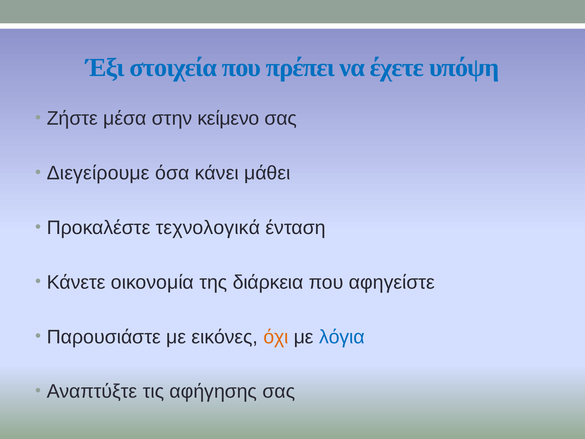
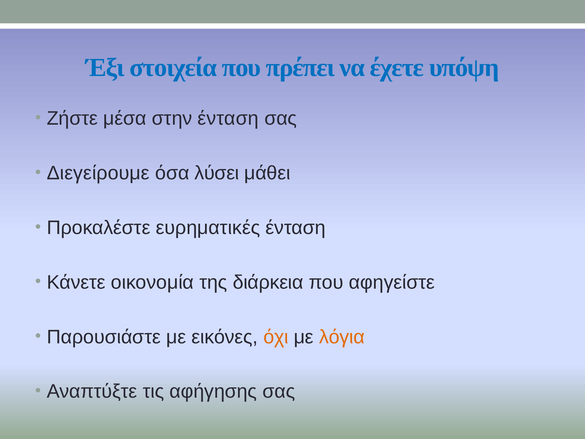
στην κείμενο: κείμενο -> ένταση (228, 118)
κάνει: κάνει -> λύσει (217, 173)
τεχνολογικά: τεχνολογικά -> ευρηματικές (208, 228)
λόγια colour: blue -> orange (342, 337)
